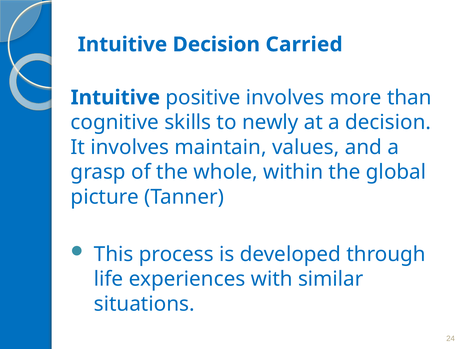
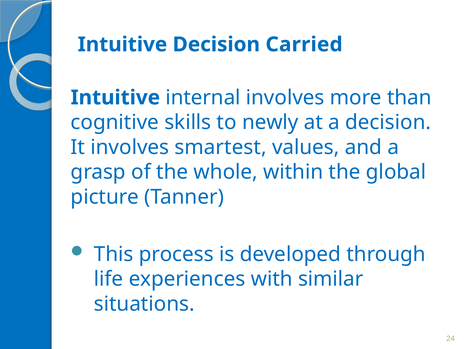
positive: positive -> internal (203, 98)
maintain: maintain -> smartest (221, 147)
